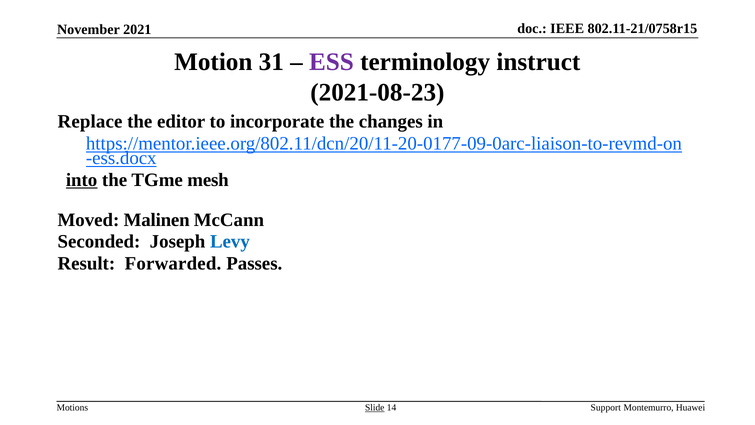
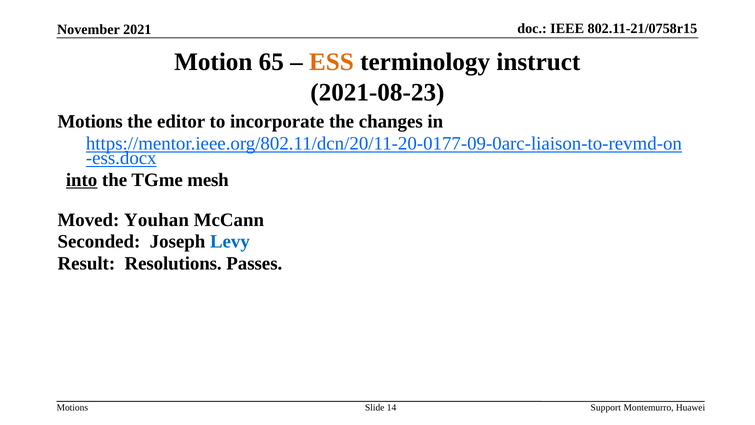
31: 31 -> 65 (271, 62)
ESS colour: purple -> orange (331, 62)
Replace: Replace -> Motions (90, 121)
Malinen: Malinen -> Youhan (157, 220)
Forwarded: Forwarded -> Resolutions (173, 263)
Slide underline: present -> none (375, 407)
